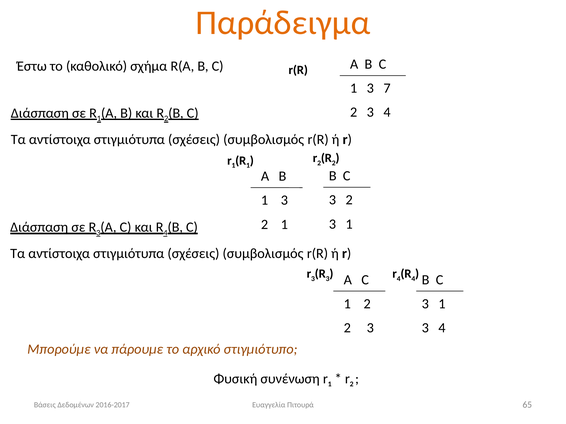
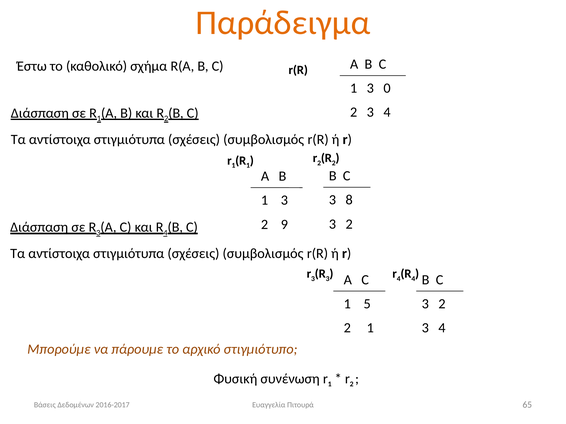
7: 7 -> 0 (387, 88)
2: 2 -> 8 (349, 200)
1: 1 -> 2 (349, 224)
2 1: 1 -> 9 (284, 225)
1 2: 2 -> 5 (367, 304)
1: 1 -> 2 (442, 304)
3: 3 -> 1 (370, 328)
